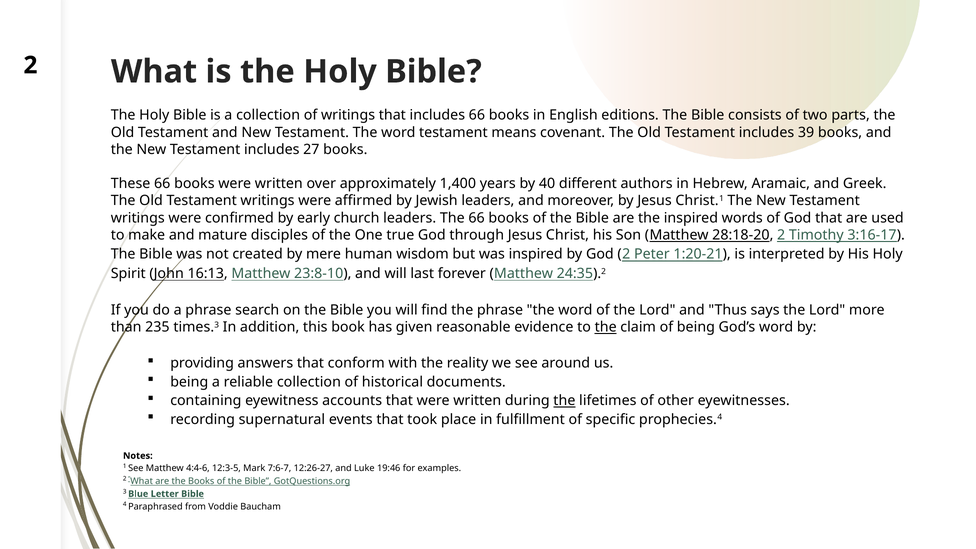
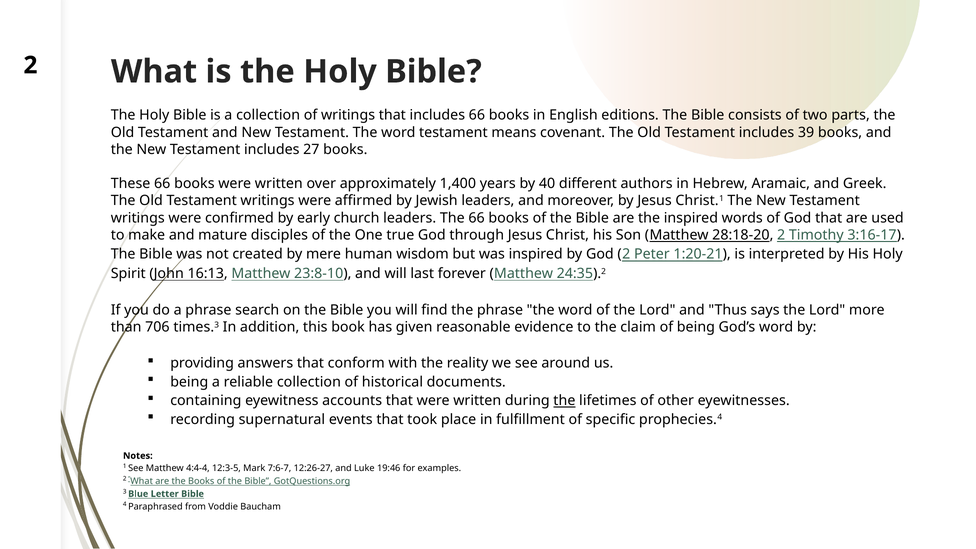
235: 235 -> 706 (157, 327)
the underline: present -> none (606, 327)
4:4-6: 4:4-6 -> 4:4-4 (198, 468)
